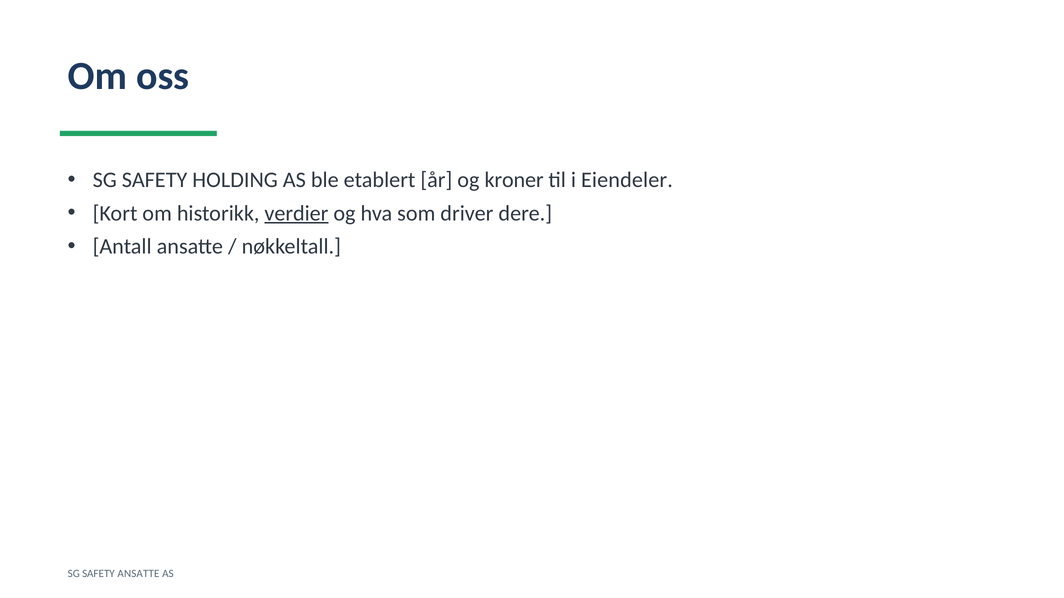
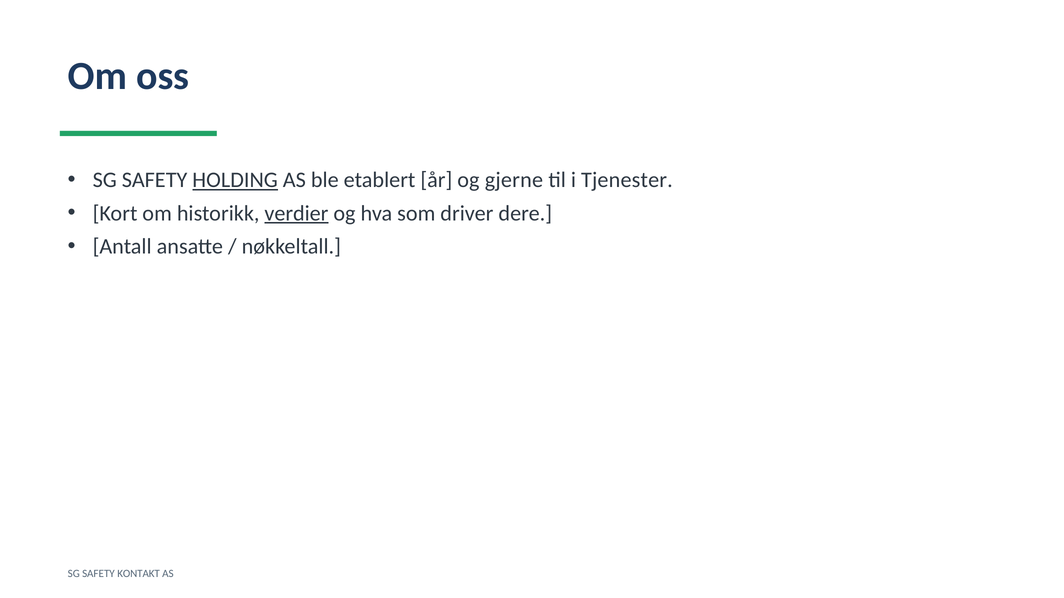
HOLDING underline: none -> present (235, 180)
kroner: kroner -> gjerne (514, 180)
Eiendeler: Eiendeler -> Tjenester (627, 180)
SAFETY ANSATTE: ANSATTE -> KONTAKT (139, 574)
